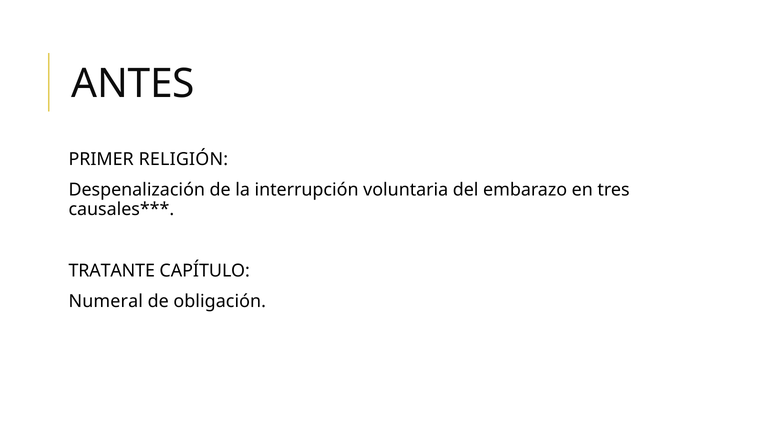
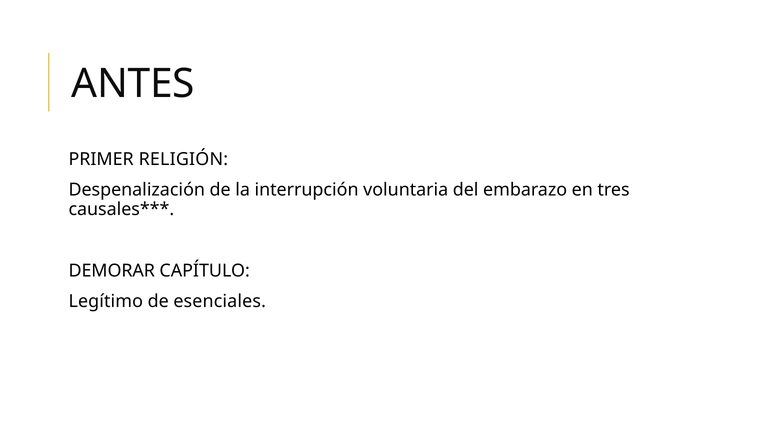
TRATANTE: TRATANTE -> DEMORAR (112, 270)
Numeral: Numeral -> Legítimo (106, 301)
obligación: obligación -> esenciales (220, 301)
